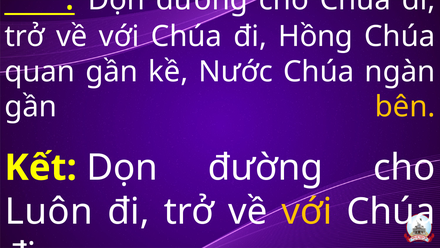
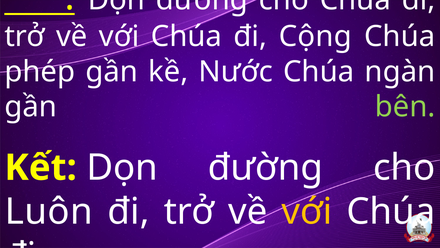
Hồng: Hồng -> Cộng (315, 36)
quan: quan -> phép (40, 72)
bên colour: yellow -> light green (405, 107)
